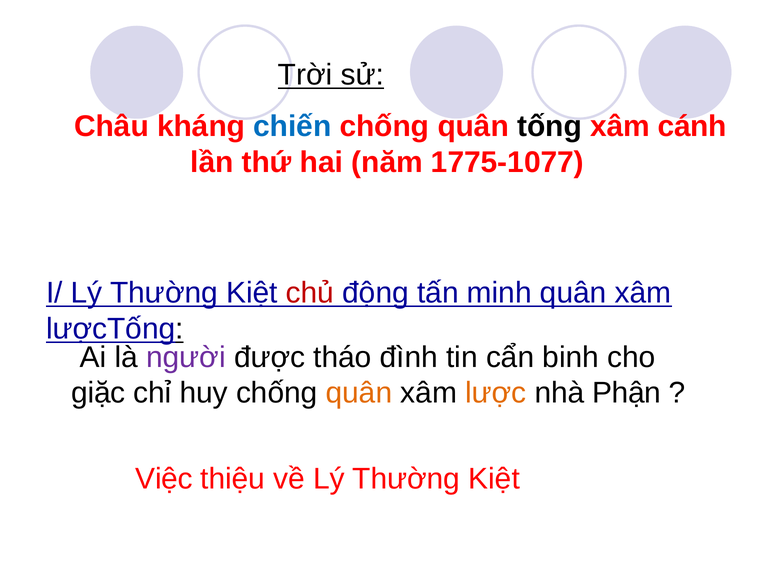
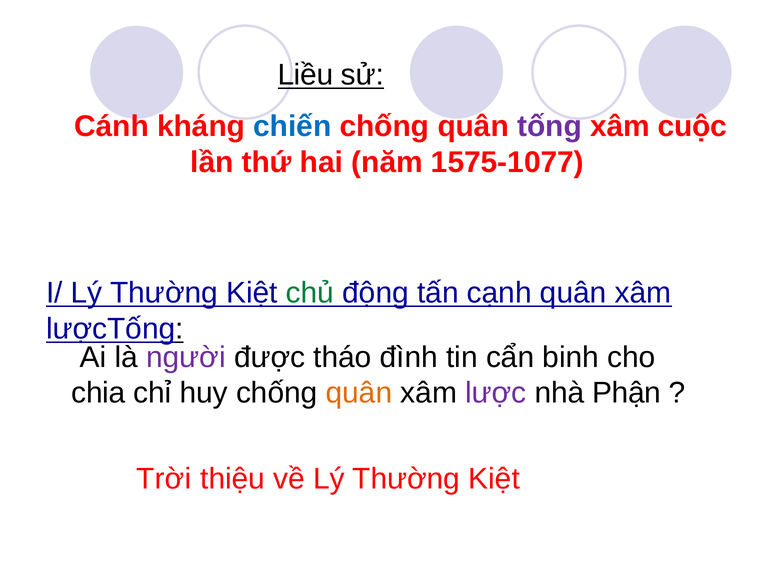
Trời: Trời -> Liều (305, 75)
Châu: Châu -> Cánh (111, 127)
tống colour: black -> purple (549, 127)
cánh: cánh -> cuộc (692, 127)
1775-1077: 1775-1077 -> 1575-1077 (507, 162)
chủ colour: red -> green (310, 293)
minh: minh -> cạnh (499, 293)
giặc: giặc -> chia (98, 393)
lược colour: orange -> purple (496, 393)
Việc: Việc -> Trời (164, 479)
